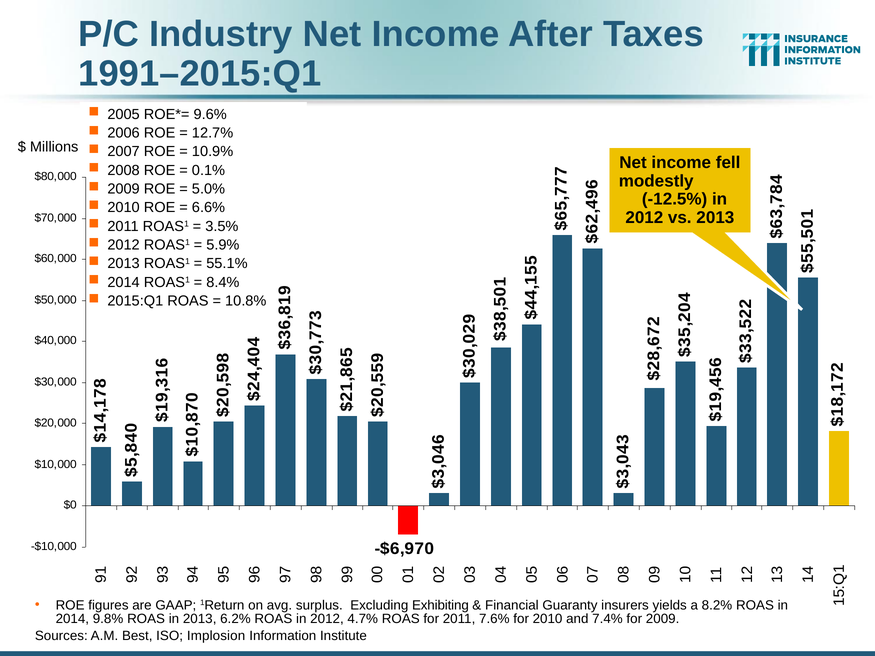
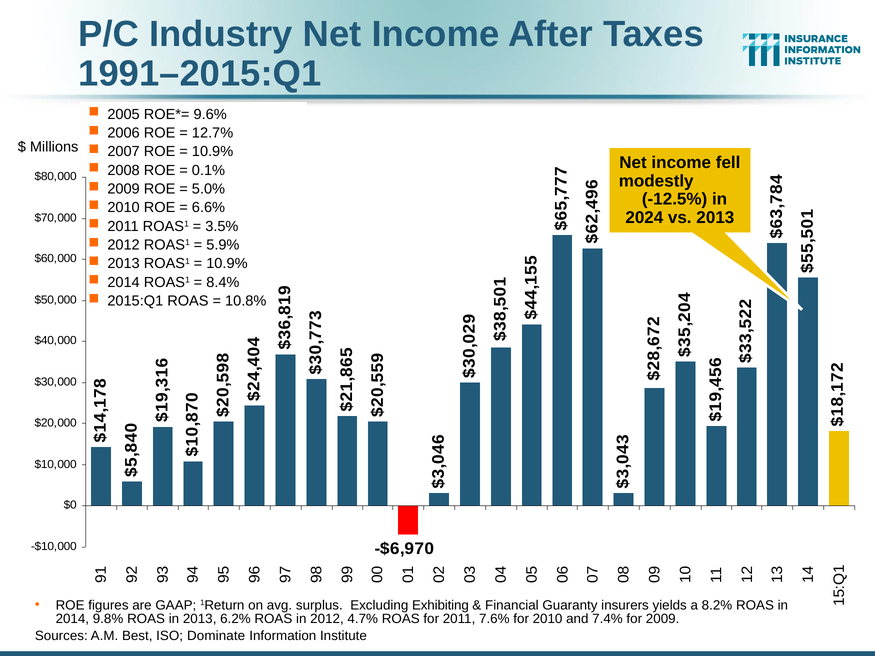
2012: 2012 -> 2024 (644, 218)
55.1%: 55.1% -> 10.9% (227, 264)
Implosion: Implosion -> Dominate (216, 636)
